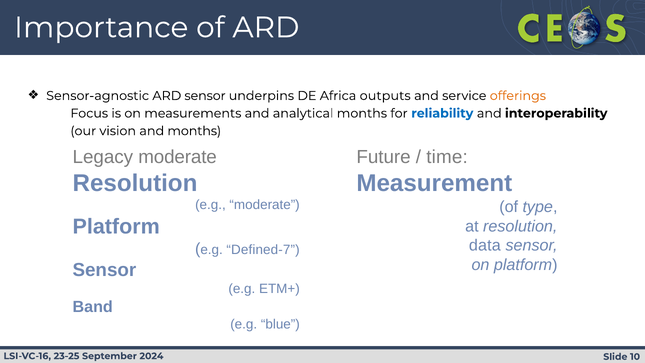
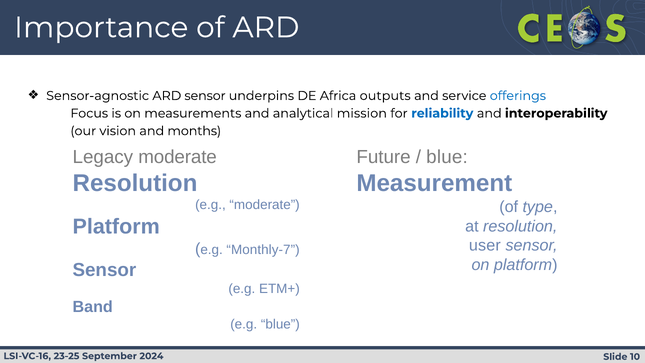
offerings colour: orange -> blue (518, 96)
analytical months: months -> mission (362, 113)
time: time -> blue (447, 157)
data: data -> user (485, 245)
Defined-7: Defined-7 -> Monthly-7 (263, 250)
